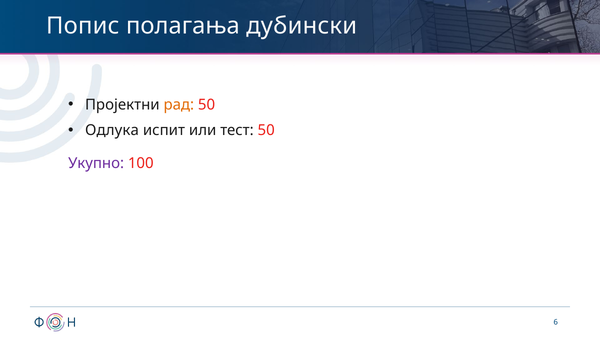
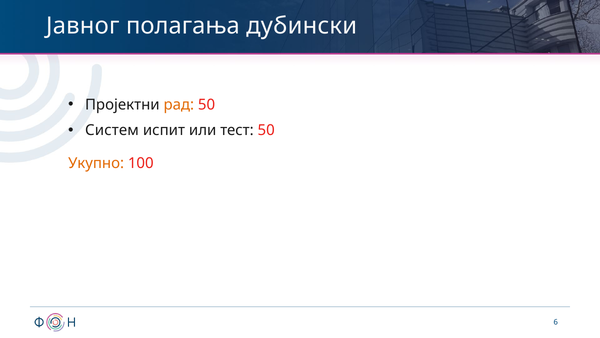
Попис: Попис -> Јавног (83, 26)
Одлука: Одлука -> Систем (112, 130)
Укупно colour: purple -> orange (96, 163)
